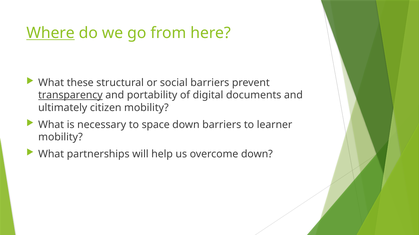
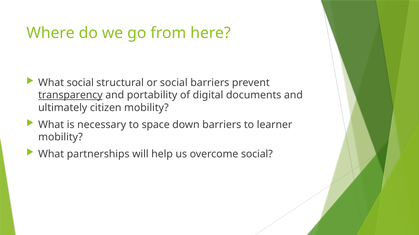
Where underline: present -> none (51, 33)
What these: these -> social (80, 83)
overcome down: down -> social (257, 154)
